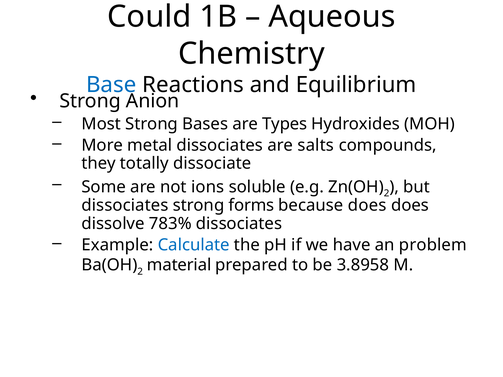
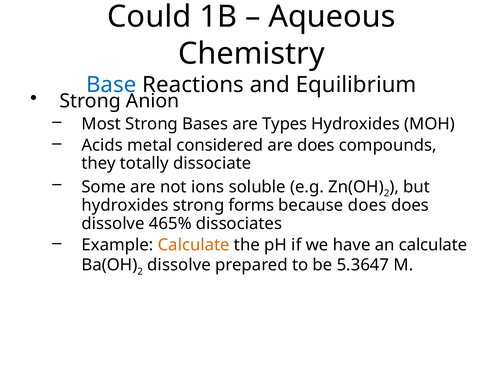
More: More -> Acids (102, 145)
metal dissociates: dissociates -> considered (220, 145)
are salts: salts -> does (316, 145)
dissociates: dissociates -> hydroxides (125, 206)
783%: 783% -> 465% (170, 224)
Calculate colour: blue -> orange (194, 245)
an problem: problem -> calculate (433, 245)
material: material -> dissolve (179, 265)
3.8958: 3.8958 -> 5.3647 (363, 265)
